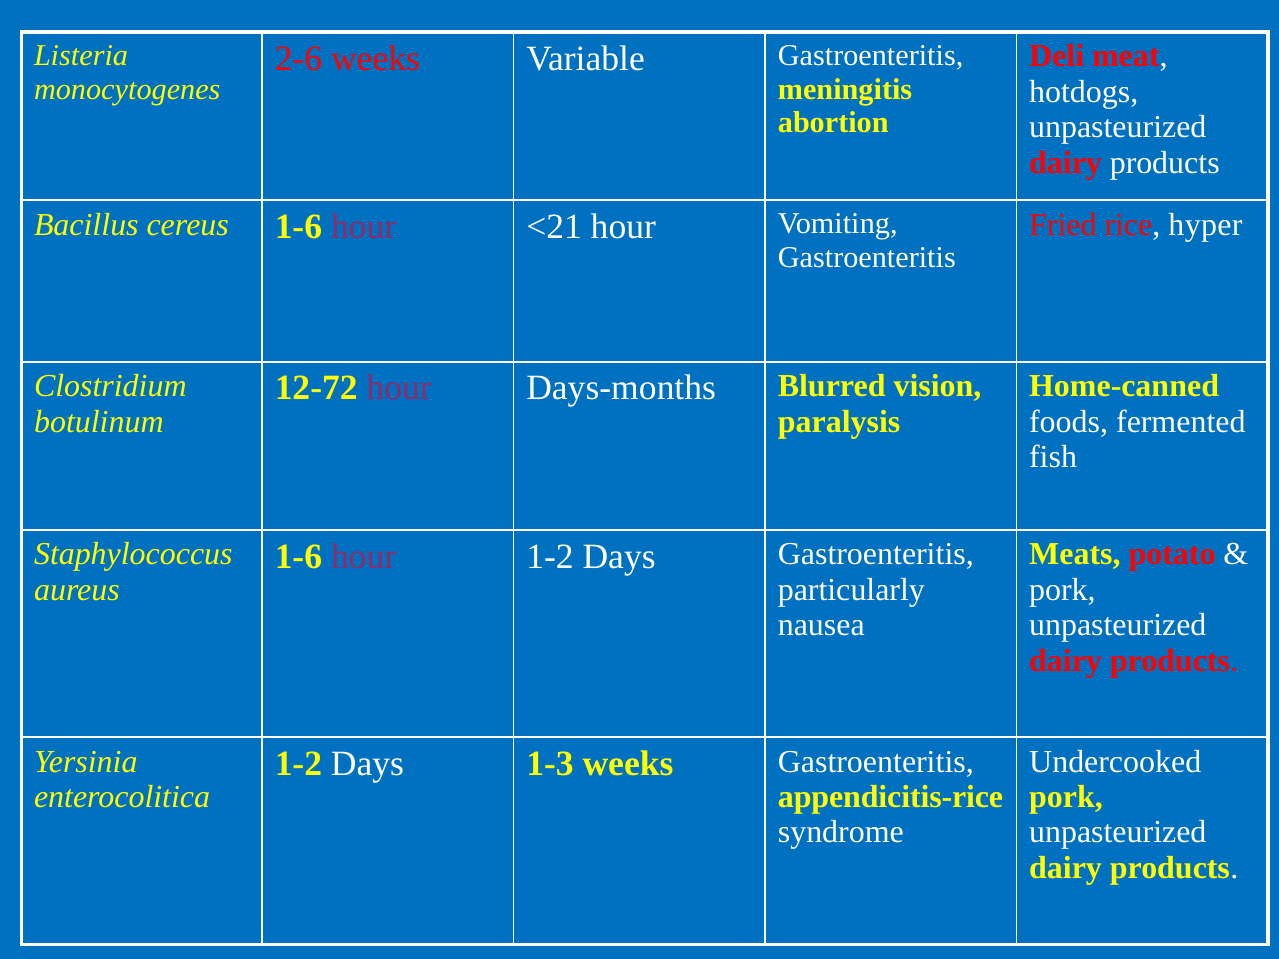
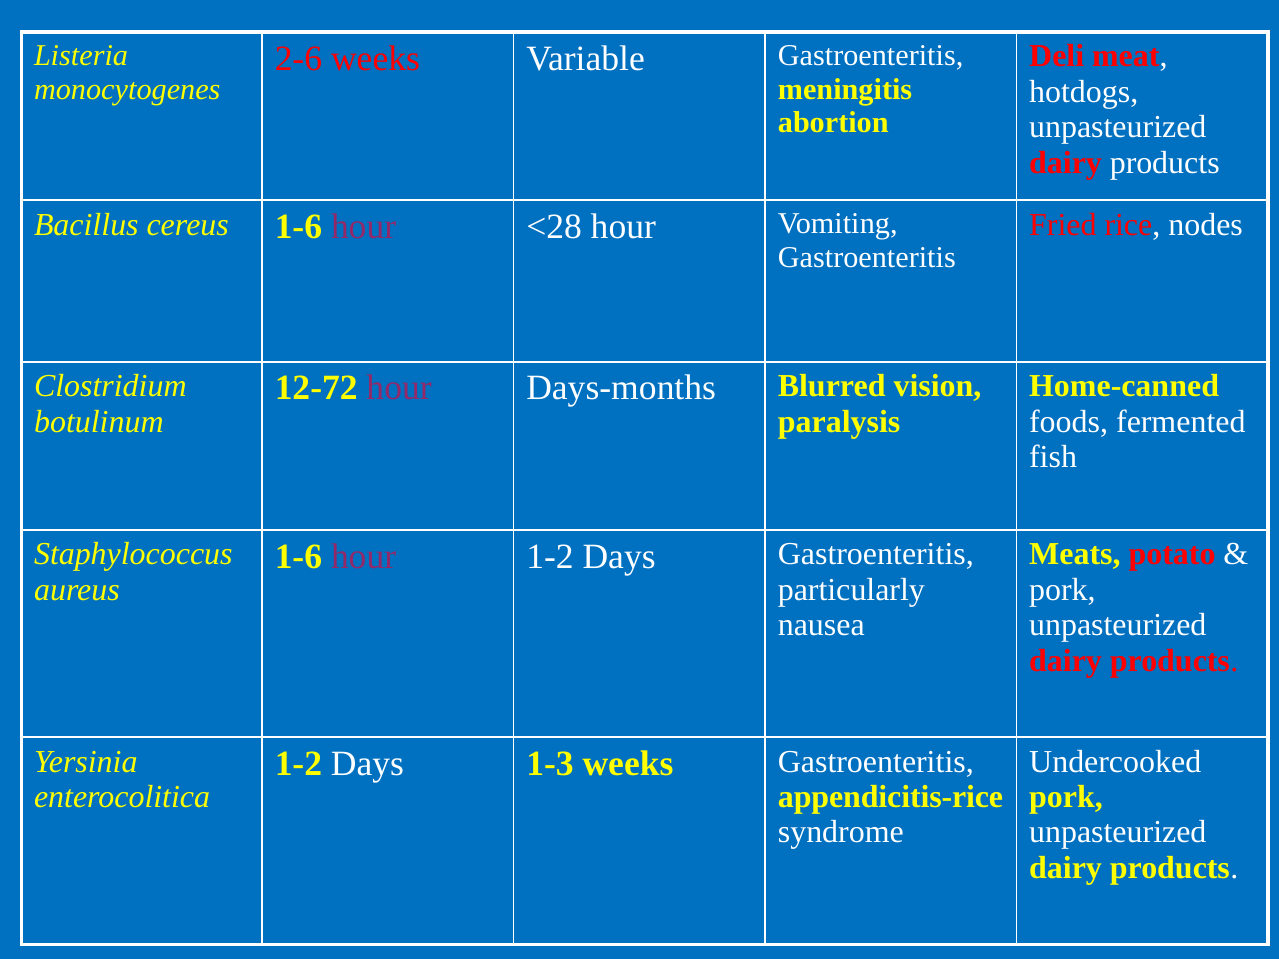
<21: <21 -> <28 (554, 227)
hyper: hyper -> nodes (1206, 225)
